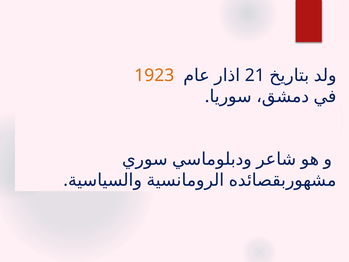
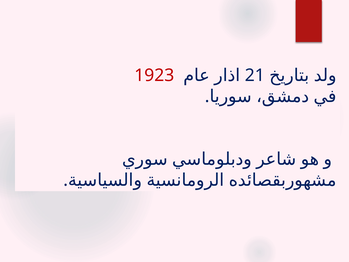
1923 colour: orange -> red (154, 75)
